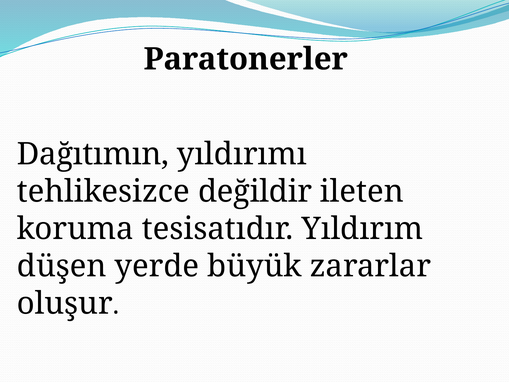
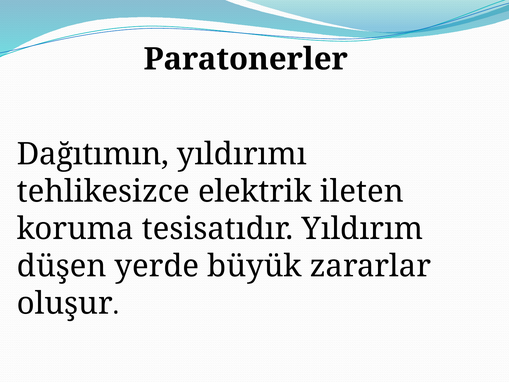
değildir: değildir -> elektrik (255, 191)
